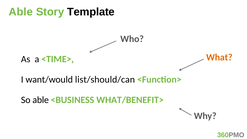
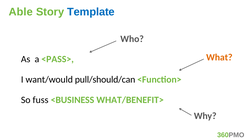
Template colour: black -> blue (91, 12)
<TIME>: <TIME> -> <PASS> (58, 59)
list/should/can: list/should/can -> pull/should/can (105, 79)
So able: able -> fuss (41, 100)
